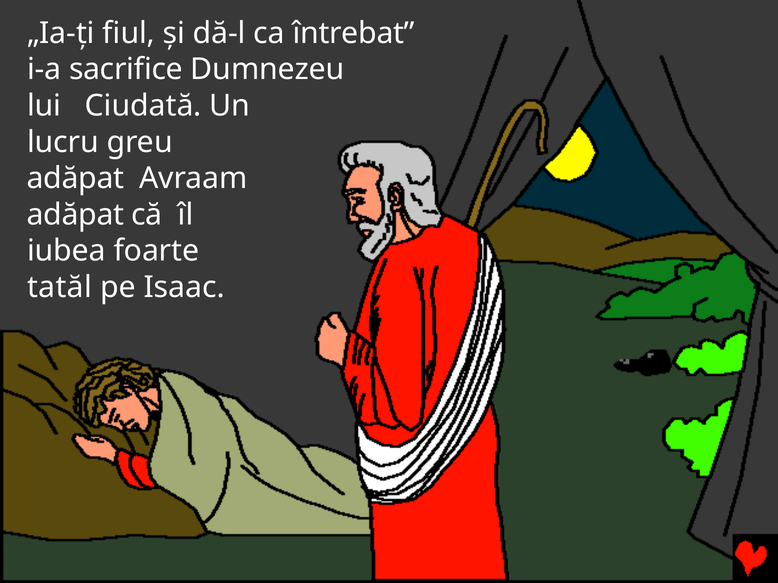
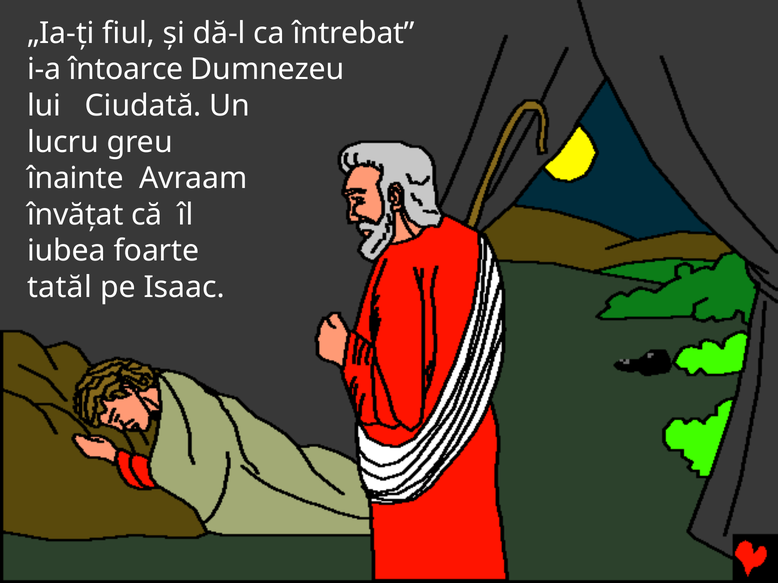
sacrifice: sacrifice -> întoarce (126, 70)
adăpat: adăpat -> înainte (75, 179)
adăpat: adăpat -> învăţat (75, 215)
